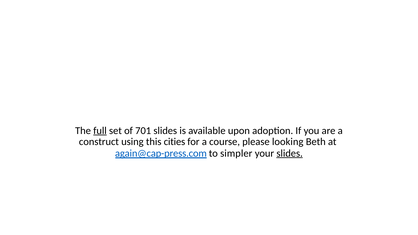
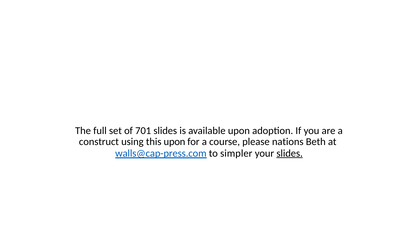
full underline: present -> none (100, 131)
this cities: cities -> upon (174, 142)
looking: looking -> nations (288, 142)
again@cap-press.com: again@cap-press.com -> walls@cap-press.com (161, 153)
